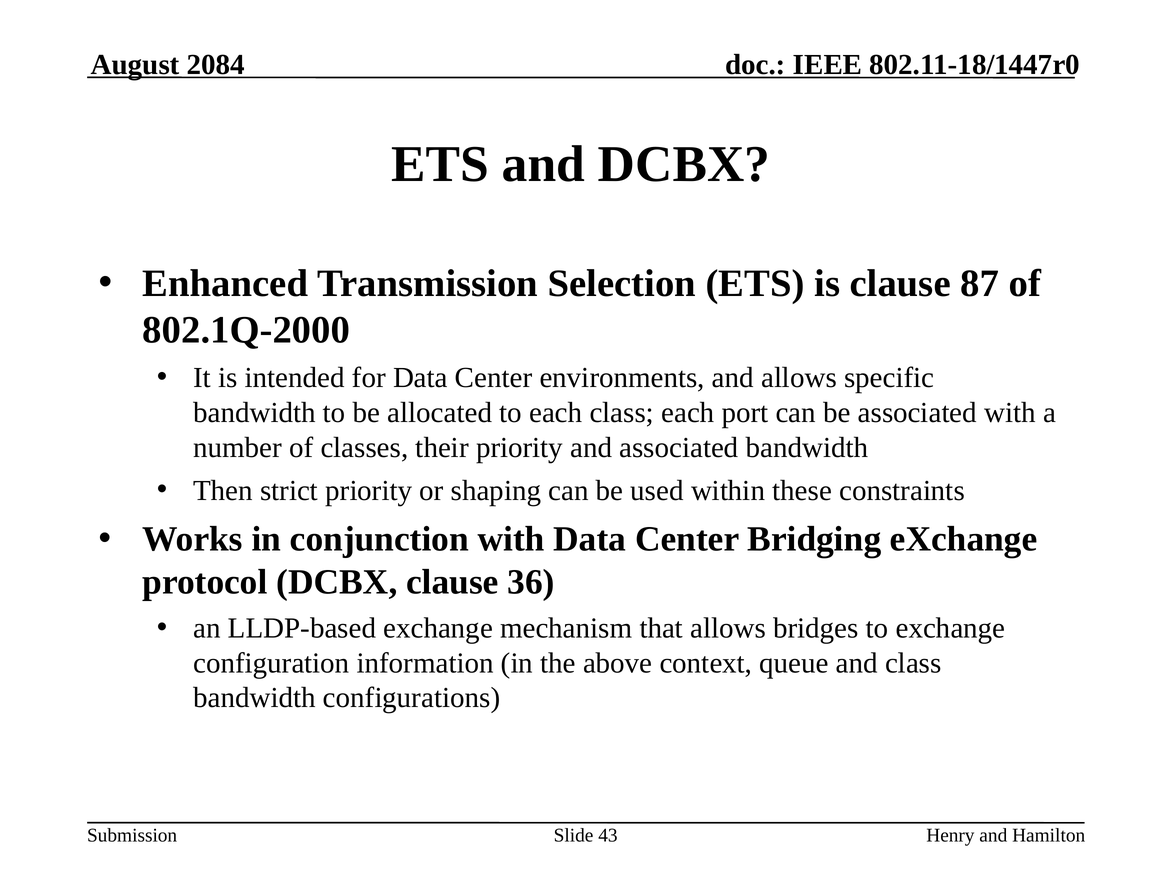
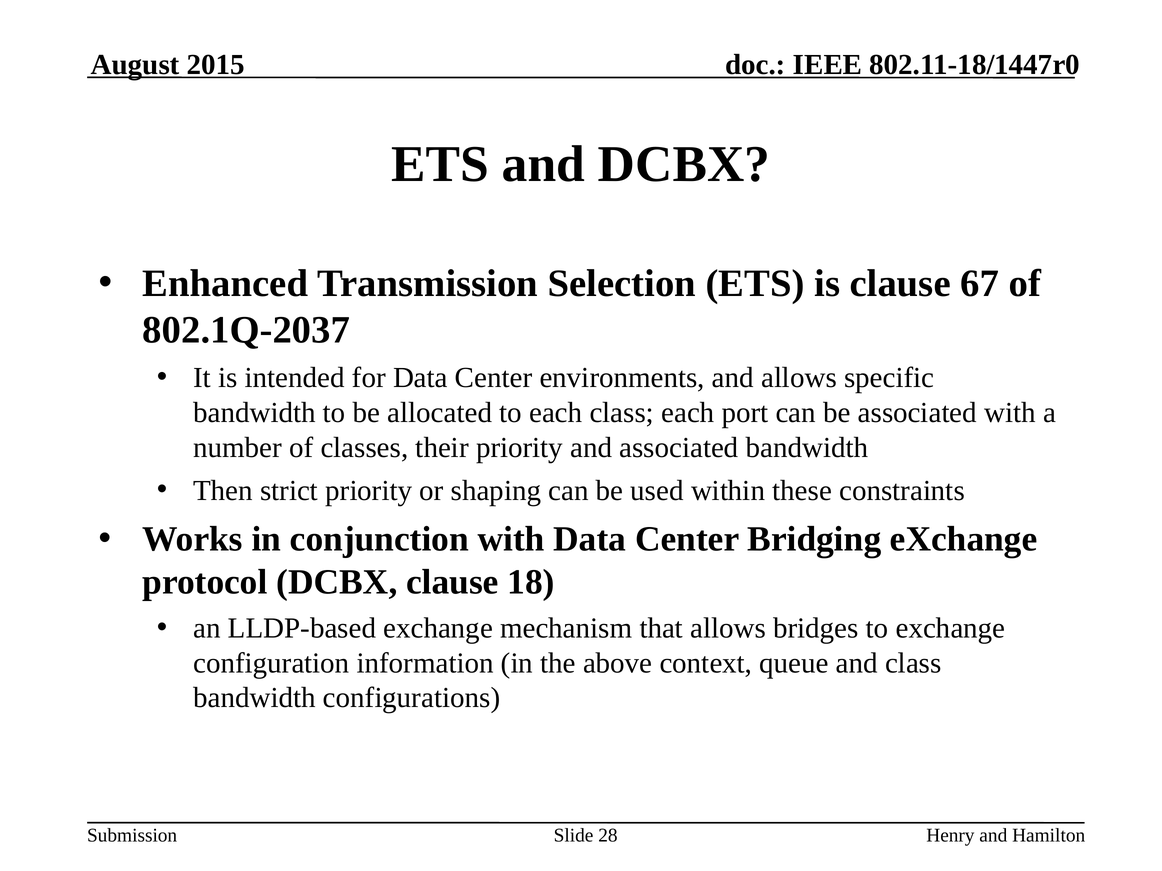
2084: 2084 -> 2015 (216, 65)
87: 87 -> 67 (980, 284)
802.1Q-2000: 802.1Q-2000 -> 802.1Q-2037 (246, 330)
36: 36 -> 18 (531, 582)
43: 43 -> 28 (608, 836)
